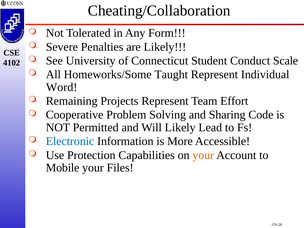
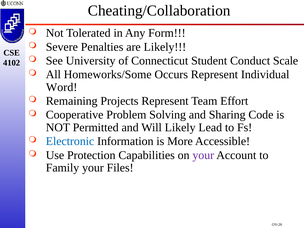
Taught: Taught -> Occurs (171, 75)
your colour: orange -> purple (203, 155)
Mobile: Mobile -> Family (63, 168)
